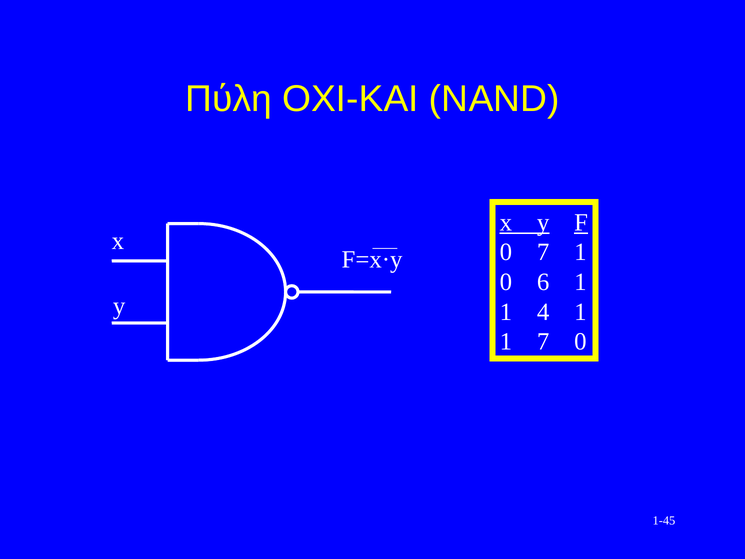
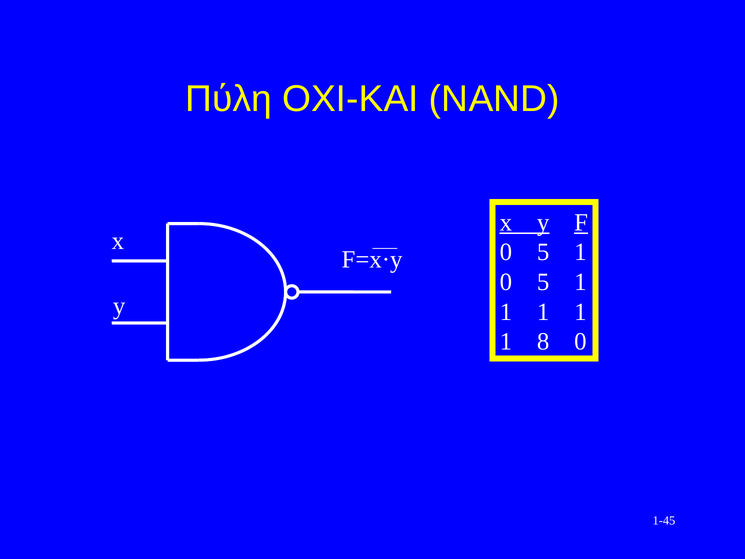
7: 7 -> 5 (543, 252)
6: 6 -> 5 (543, 282)
4: 4 -> 1 (543, 312)
1 7: 7 -> 8 (543, 342)
